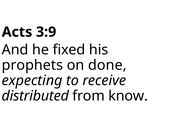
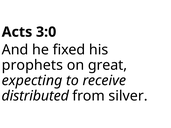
3:9: 3:9 -> 3:0 (46, 32)
done: done -> great (107, 65)
know: know -> silver (128, 96)
